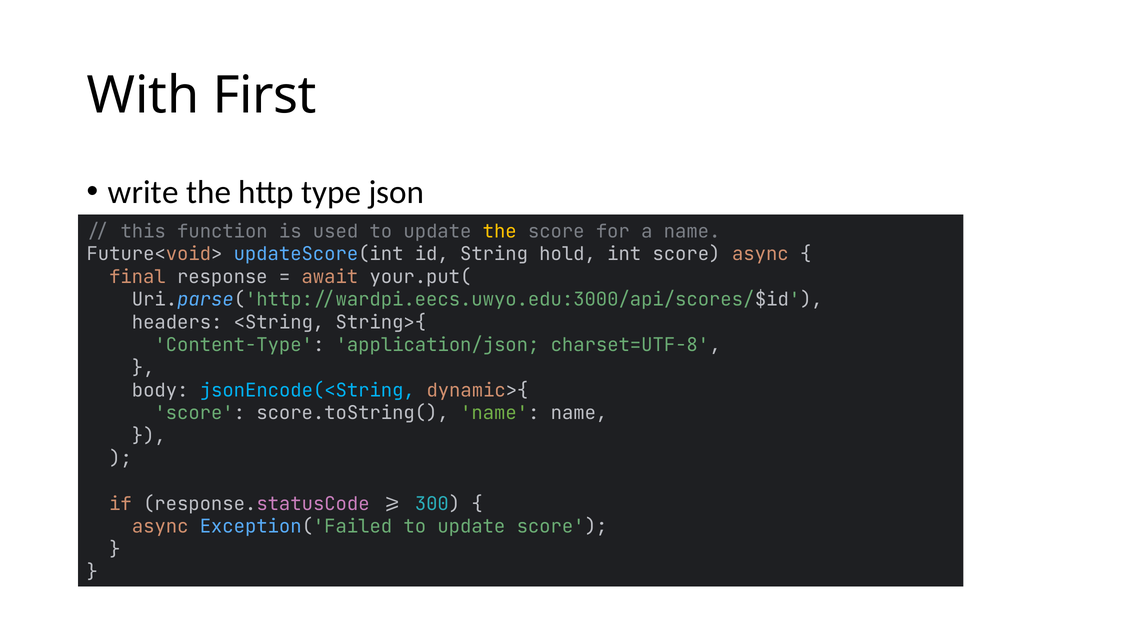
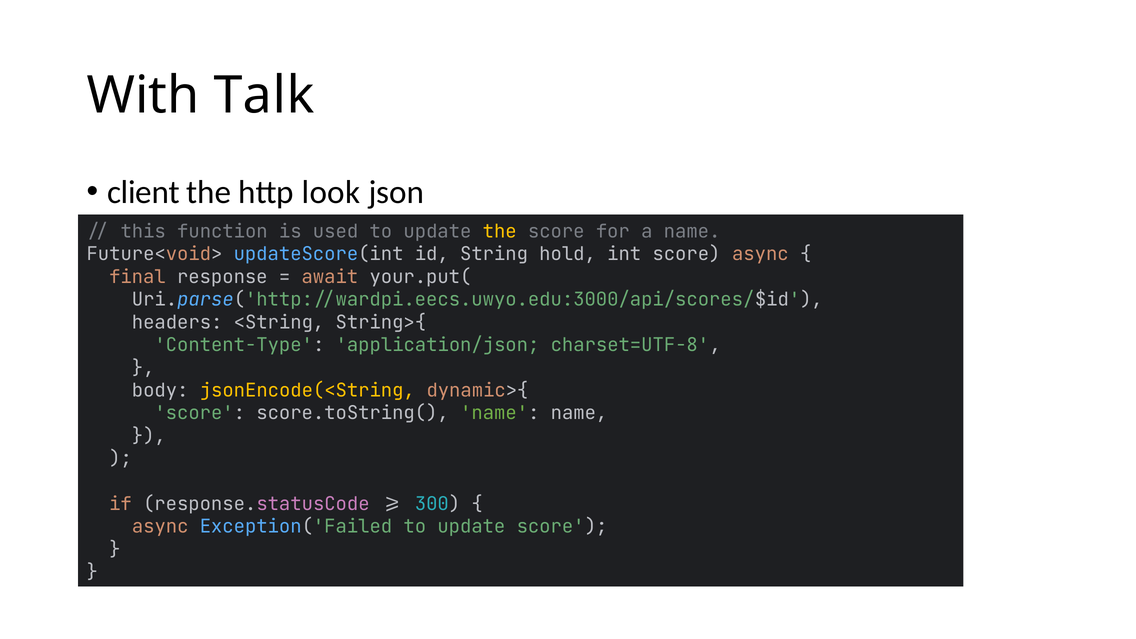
First: First -> Talk (264, 95)
write: write -> client (143, 192)
type: type -> look (331, 192)
jsonEncode(<String colour: light blue -> yellow (307, 390)
